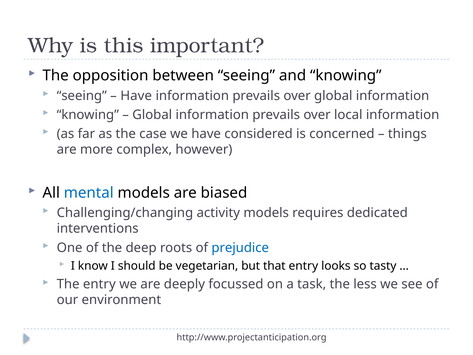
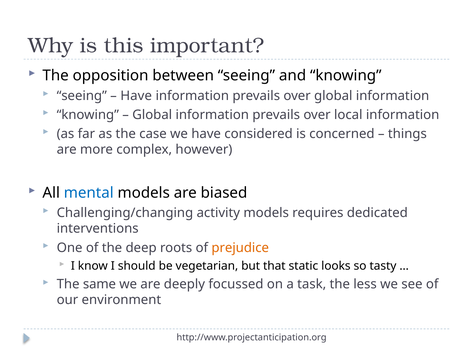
prejudice colour: blue -> orange (240, 247)
that entry: entry -> static (303, 266)
The entry: entry -> same (99, 284)
